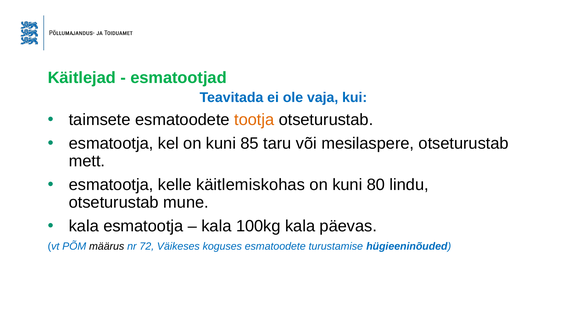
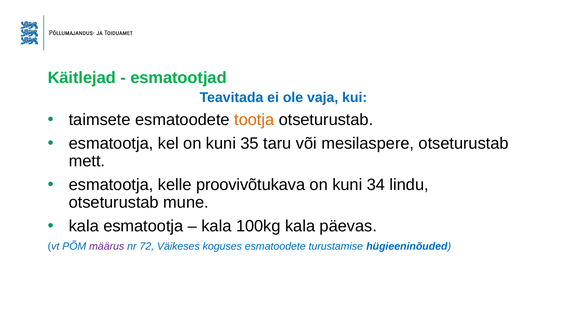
85: 85 -> 35 (250, 143)
käitlemiskohas: käitlemiskohas -> proovivõtukava (251, 185)
80: 80 -> 34 (376, 185)
määrus colour: black -> purple (107, 246)
